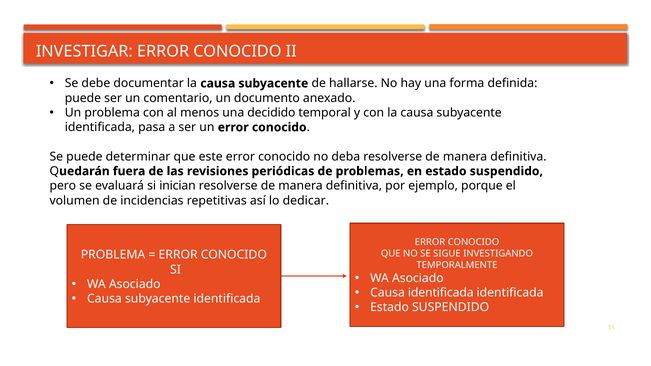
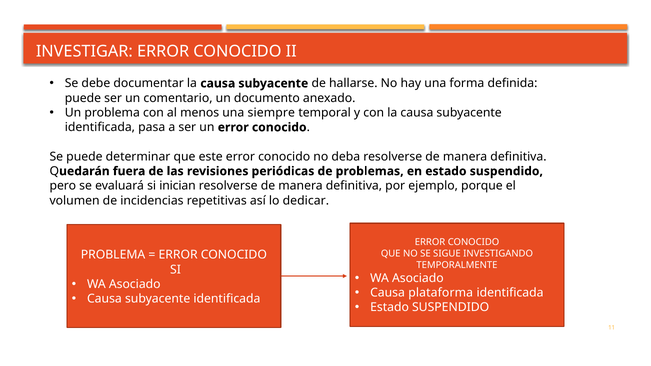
decidido: decidido -> siempre (271, 113)
Causa identificada: identificada -> plataforma (441, 293)
